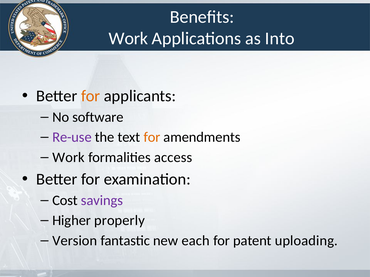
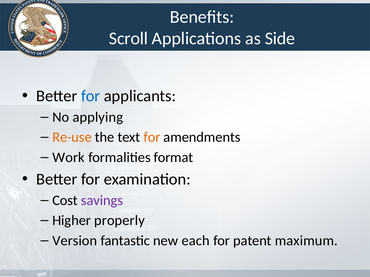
Work: Work -> Scroll (128, 39)
Into: Into -> Side (280, 39)
for colour: orange -> blue (91, 96)
software: software -> applying (98, 117)
Re-use colour: purple -> orange (72, 137)
access: access -> format (173, 158)
uploading: uploading -> maximum (306, 241)
